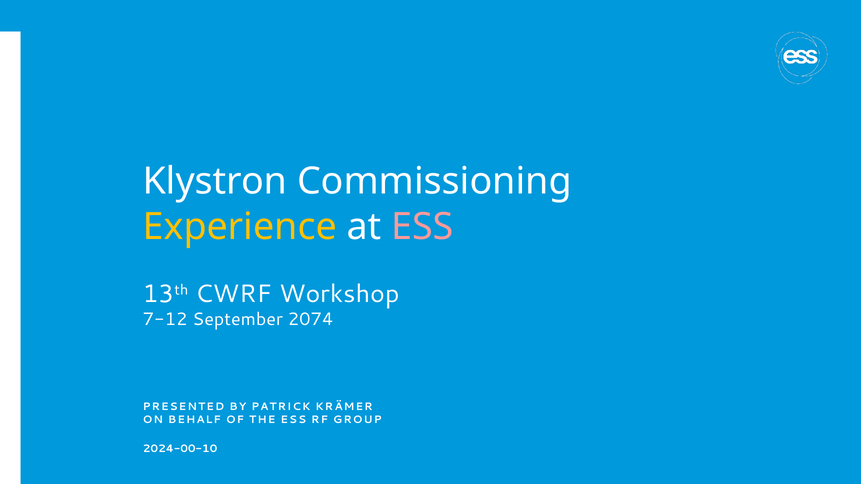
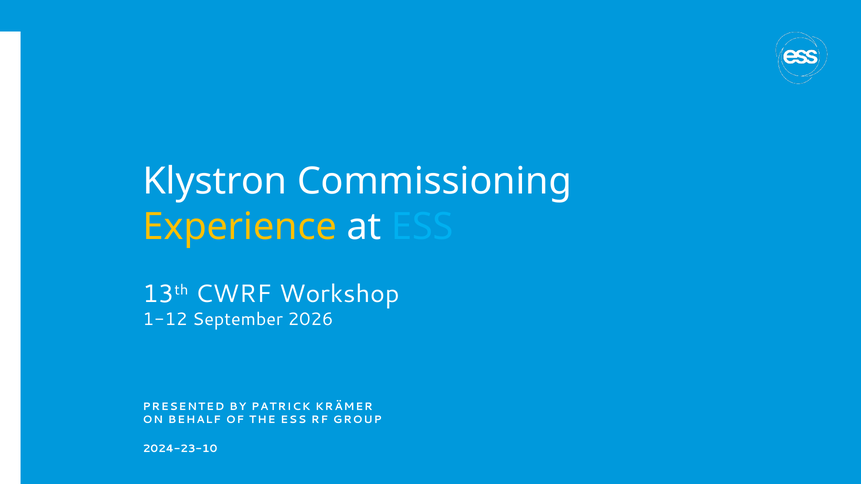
ESS colour: pink -> light blue (422, 227)
7-12: 7-12 -> 1-12 (165, 320)
2074: 2074 -> 2026 (311, 320)
2024-00-10: 2024-00-10 -> 2024-23-10 (180, 449)
